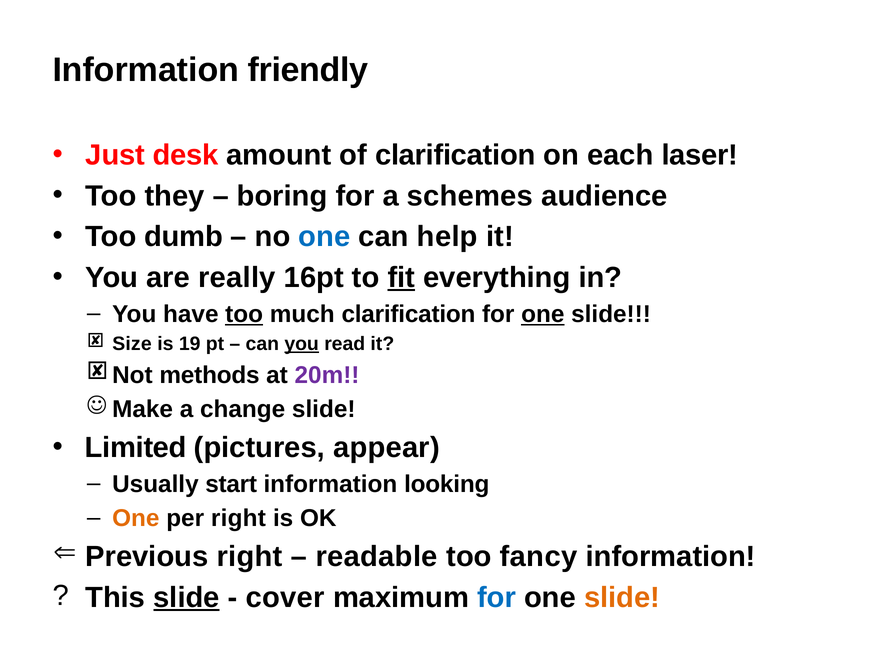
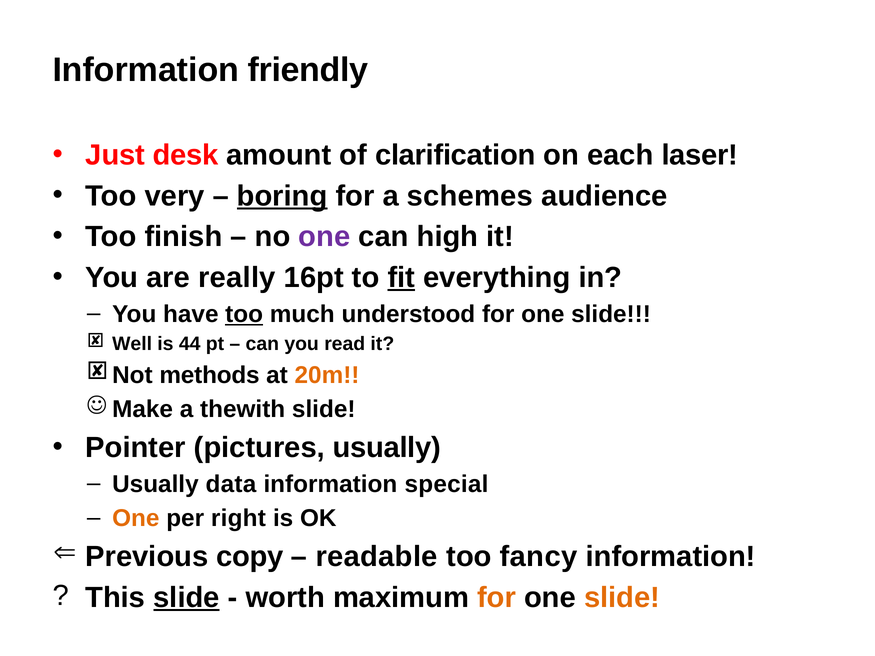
they: they -> very (175, 196)
boring underline: none -> present (282, 196)
dumb: dumb -> finish (184, 237)
one colour: blue -> purple (324, 237)
help: help -> high (448, 237)
much clarification: clarification -> understood (408, 314)
one underline: present -> none (543, 314)
Size: Size -> Well (132, 344)
19: 19 -> 44 (190, 344)
you underline: present -> none (302, 344)
20m colour: purple -> orange (327, 376)
change: change -> thewith (243, 410)
Limited: Limited -> Pointer (136, 448)
pictures appear: appear -> usually (387, 448)
start: start -> data (231, 484)
looking: looking -> special (447, 484)
Previous right: right -> copy (250, 557)
cover: cover -> worth (285, 598)
for colour: blue -> orange (497, 598)
